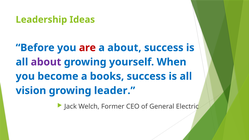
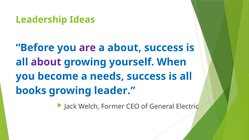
are colour: red -> purple (87, 48)
books: books -> needs (107, 76)
vision: vision -> books (31, 91)
